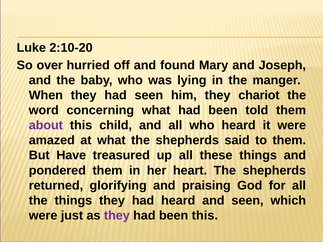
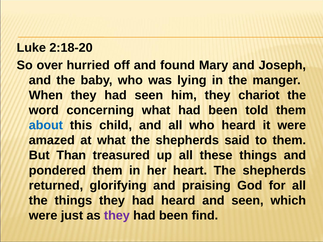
2:10-20: 2:10-20 -> 2:18-20 (71, 48)
about colour: purple -> blue (46, 125)
Have: Have -> Than (71, 156)
been this: this -> find (205, 216)
